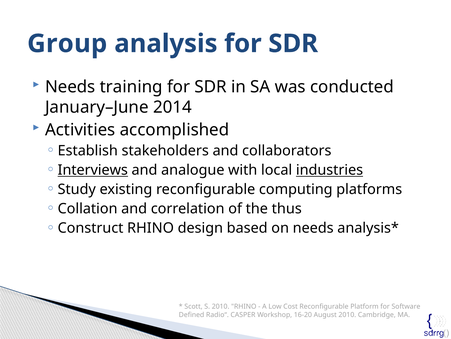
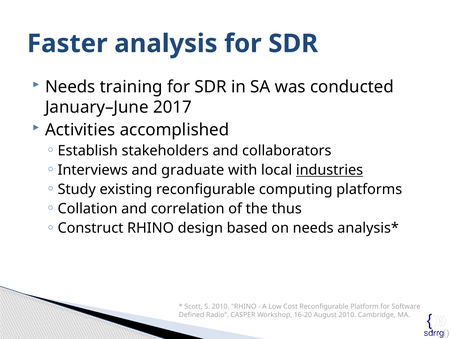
Group: Group -> Faster (67, 44)
2014: 2014 -> 2017 (172, 107)
Interviews underline: present -> none (93, 170)
analogue: analogue -> graduate (193, 170)
